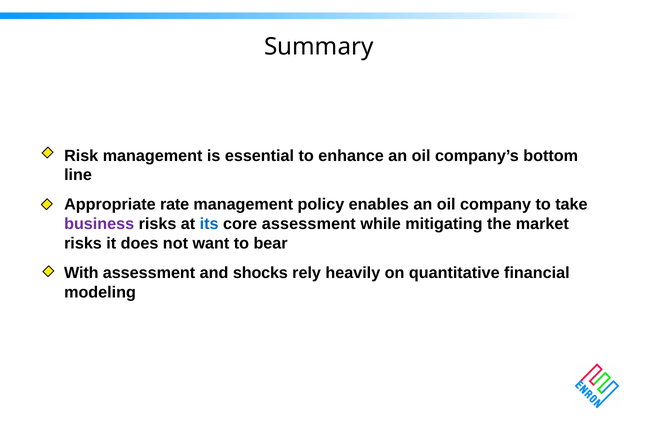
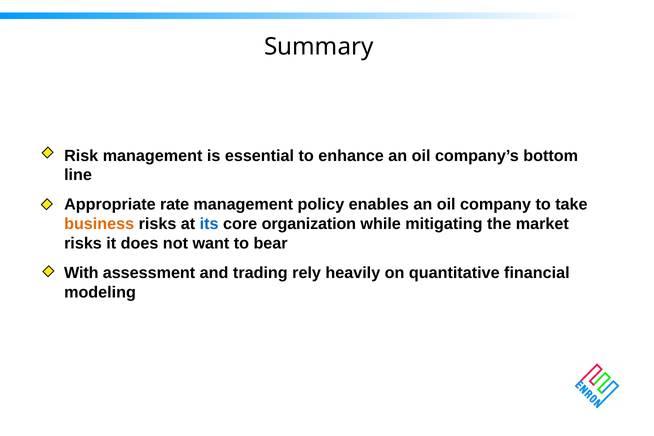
business colour: purple -> orange (99, 224)
core assessment: assessment -> organization (309, 224)
shocks: shocks -> trading (260, 273)
